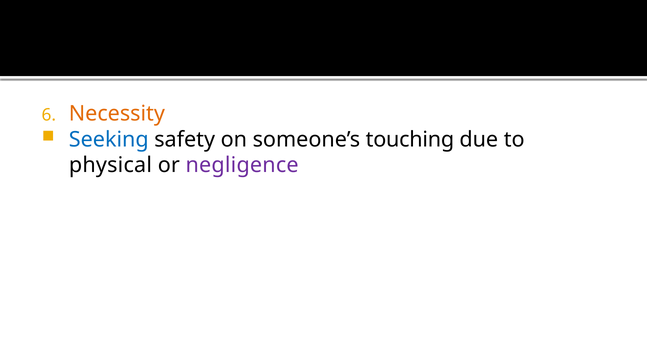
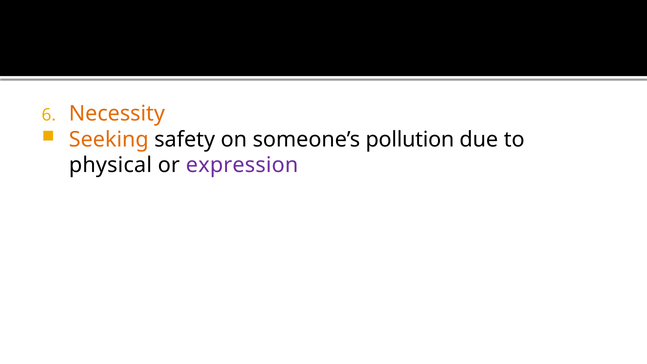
Seeking colour: blue -> orange (109, 139)
touching: touching -> pollution (410, 139)
negligence: negligence -> expression (242, 165)
